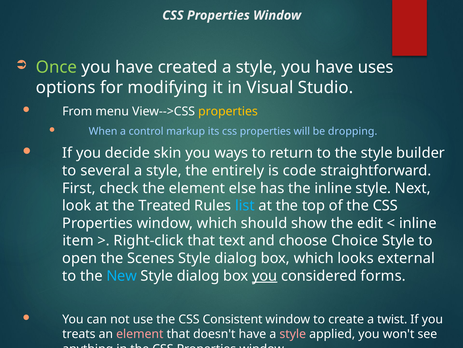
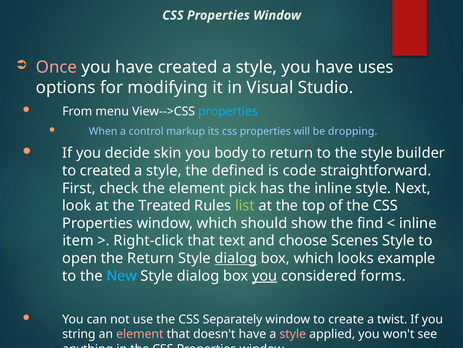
Once colour: light green -> pink (56, 67)
properties colour: yellow -> light blue (228, 111)
ways: ways -> body (231, 153)
to several: several -> created (105, 170)
entirely: entirely -> defined (238, 170)
else: else -> pick (243, 188)
list colour: light blue -> light green (245, 205)
edit: edit -> find (370, 223)
Choice: Choice -> Scenes (355, 240)
the Scenes: Scenes -> Return (151, 258)
dialog underline: none -> present (236, 258)
external: external -> example (406, 258)
Consistent: Consistent -> Separately (233, 319)
treats: treats -> string (79, 333)
